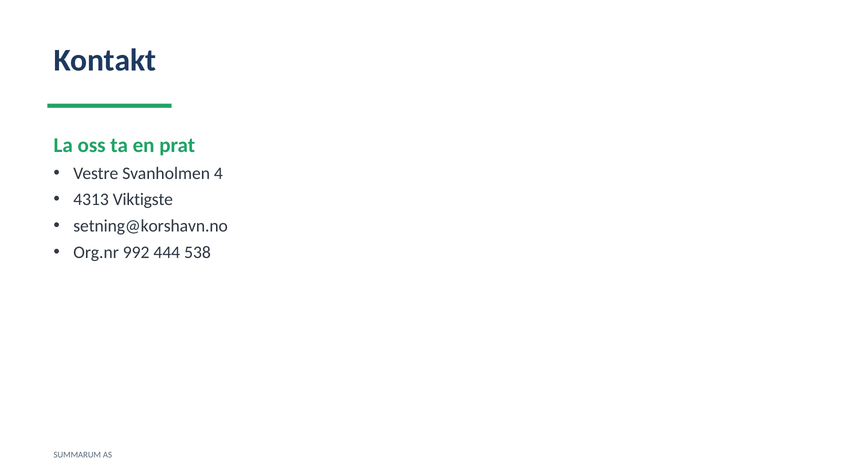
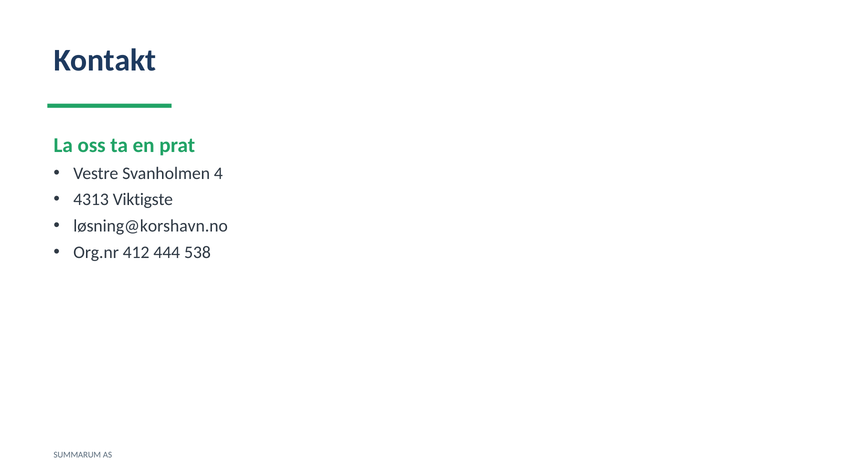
setning@korshavn.no: setning@korshavn.no -> løsning@korshavn.no (151, 226)
992: 992 -> 412 (136, 252)
